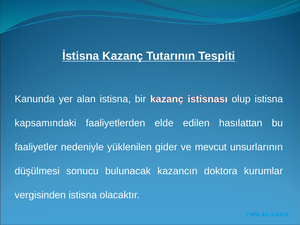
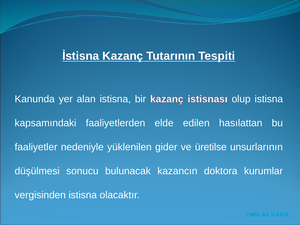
mevcut: mevcut -> üretilse (211, 147)
